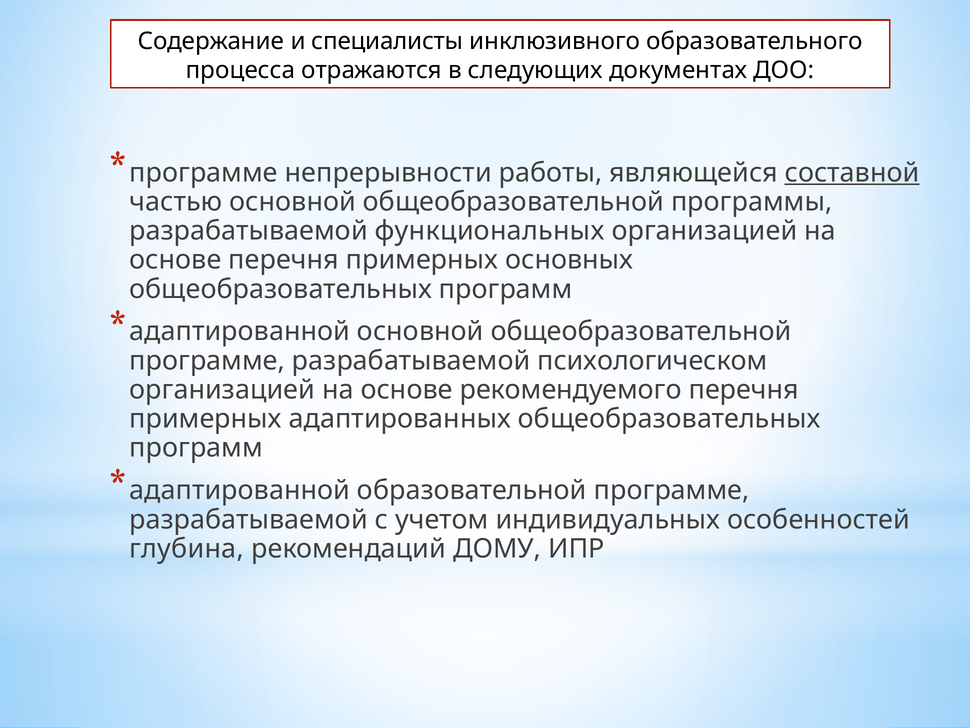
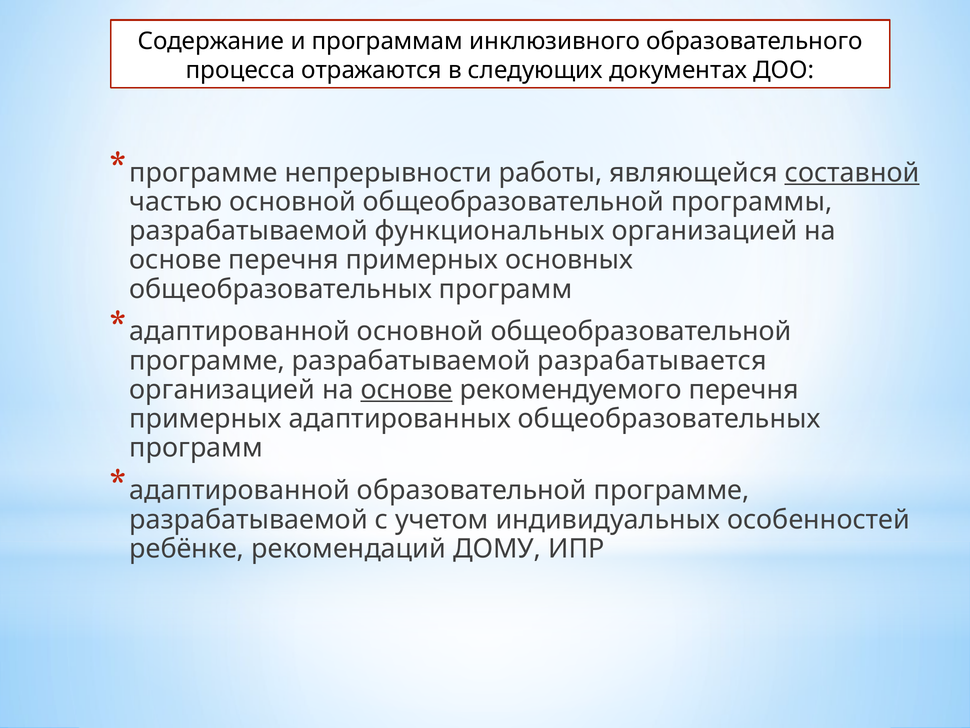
специалисты: специалисты -> программам (387, 41)
психологическом: психологическом -> разрабатывается (652, 360)
основе underline: none -> present (407, 390)
глубина: глубина -> ребёнке (187, 548)
